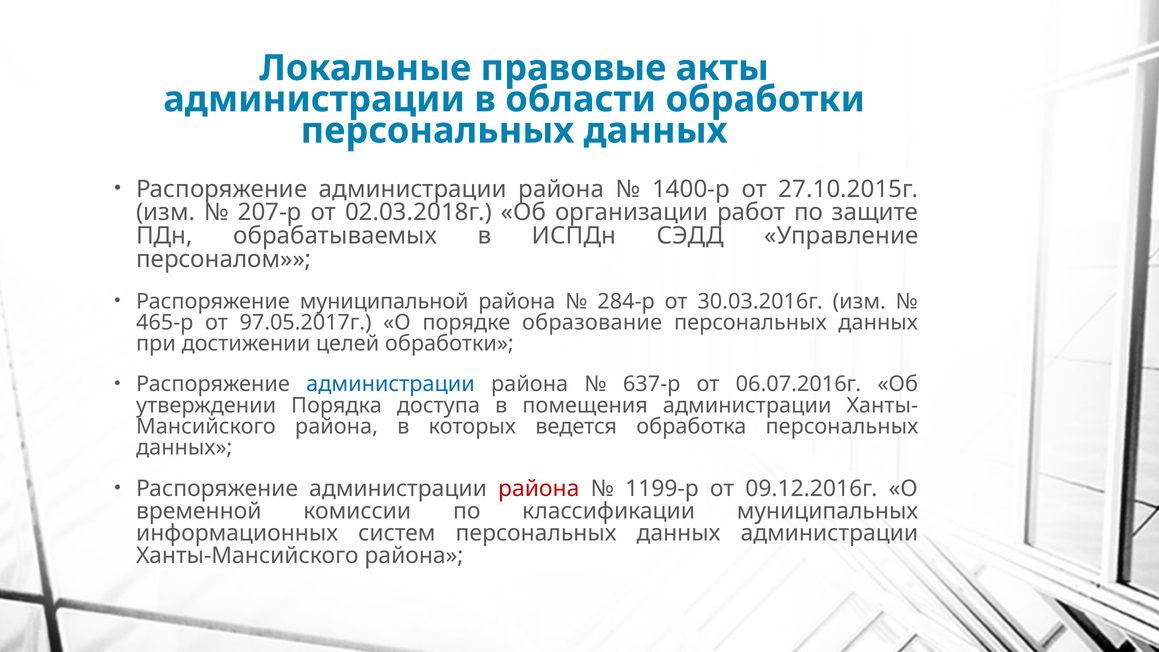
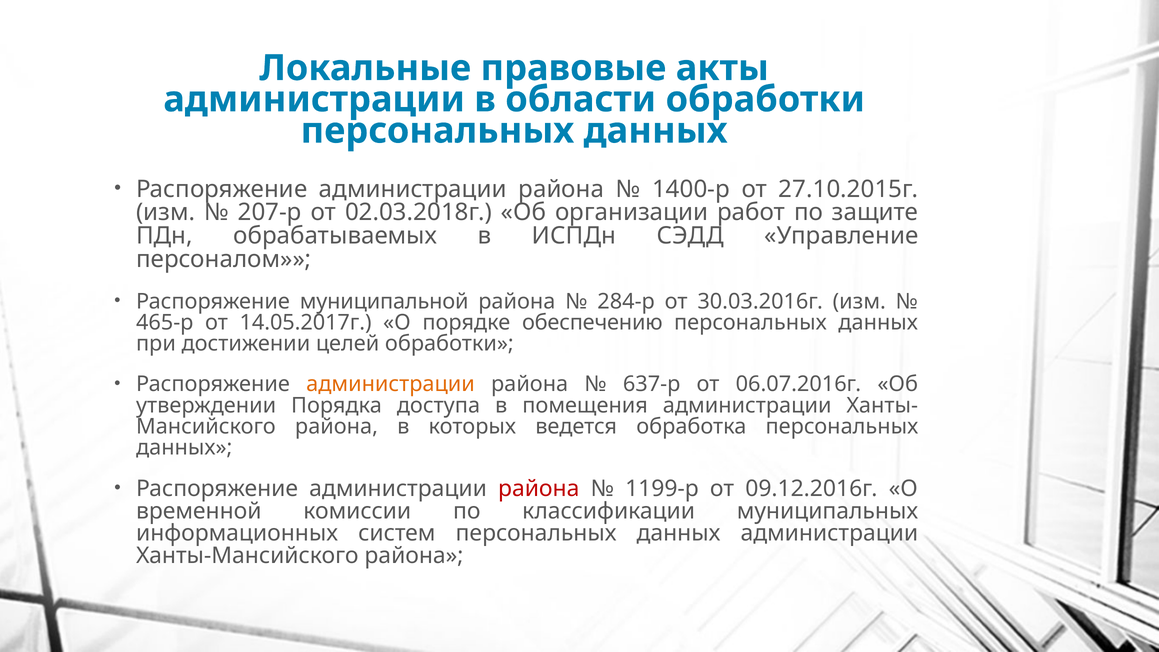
97.05.2017г: 97.05.2017г -> 14.05.2017г (306, 323)
образование: образование -> обеспечению (592, 323)
администрации colour: blue -> orange (391, 384)
